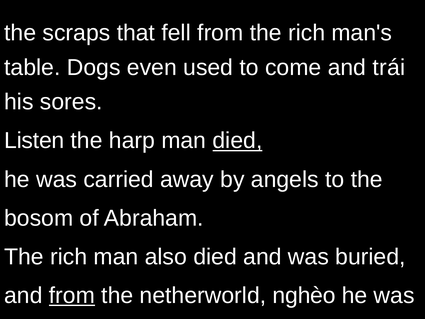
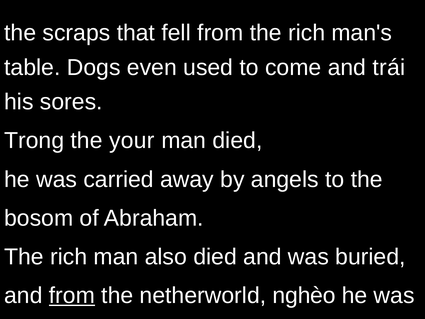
Listen: Listen -> Trong (34, 141)
harp: harp -> your (132, 141)
died underline: present -> none (237, 141)
